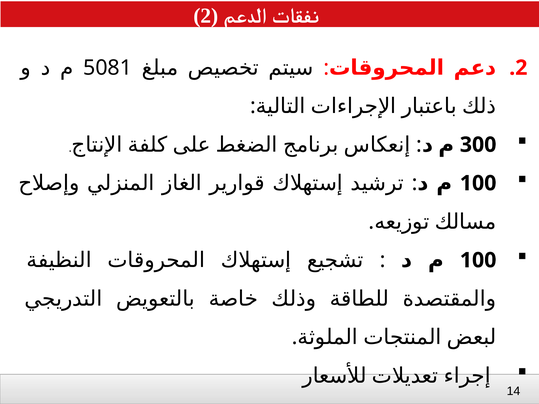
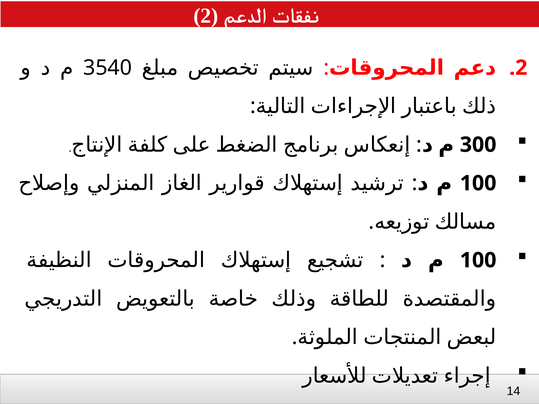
5081: 5081 -> 3540 (108, 68)
